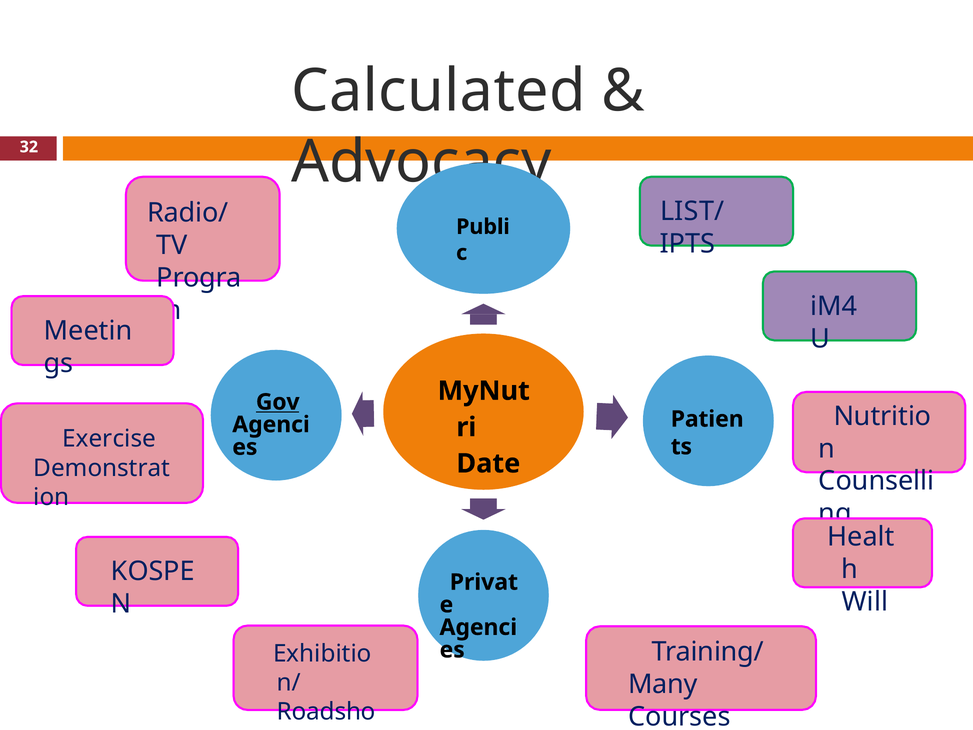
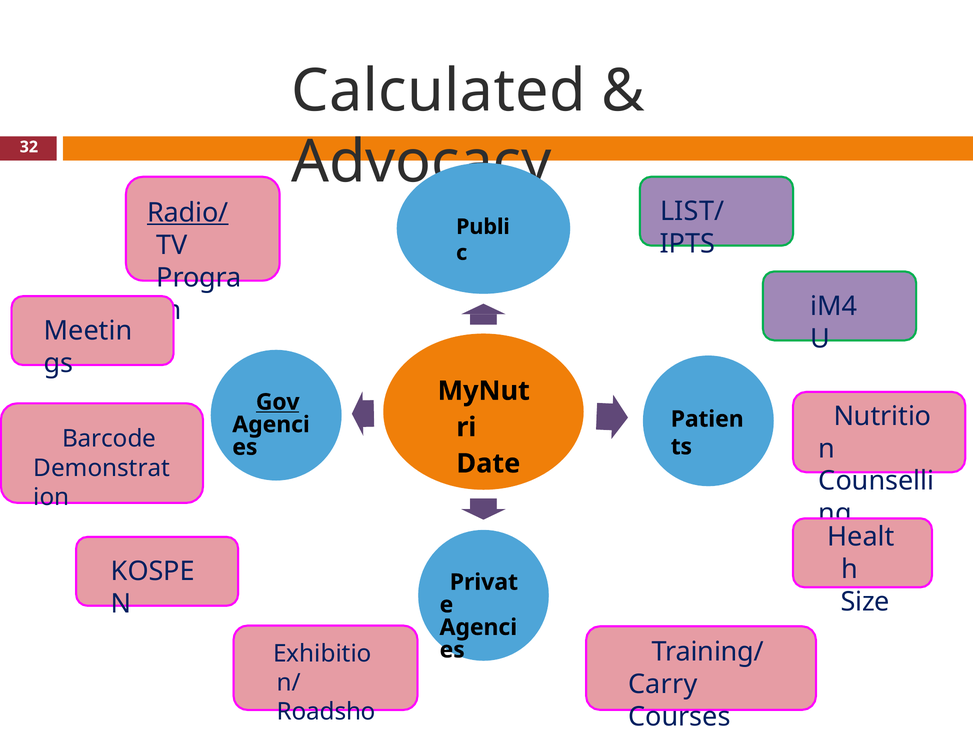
Radio/ underline: none -> present (188, 213)
Exercise: Exercise -> Barcode (109, 439)
Will: Will -> Size (865, 601)
Many: Many -> Carry (663, 684)
